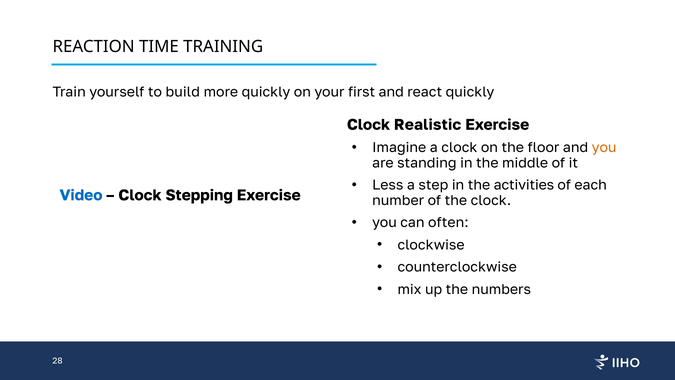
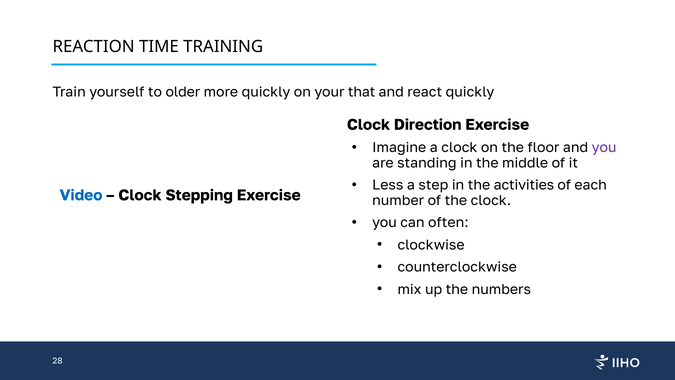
build: build -> older (183, 92)
first: first -> that (362, 92)
Realistic: Realistic -> Direction (428, 125)
you colour: orange -> purple (604, 148)
